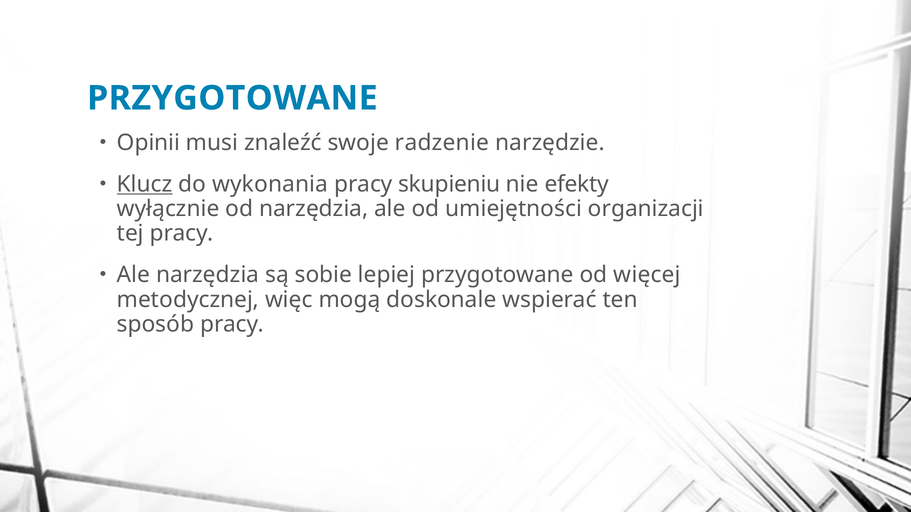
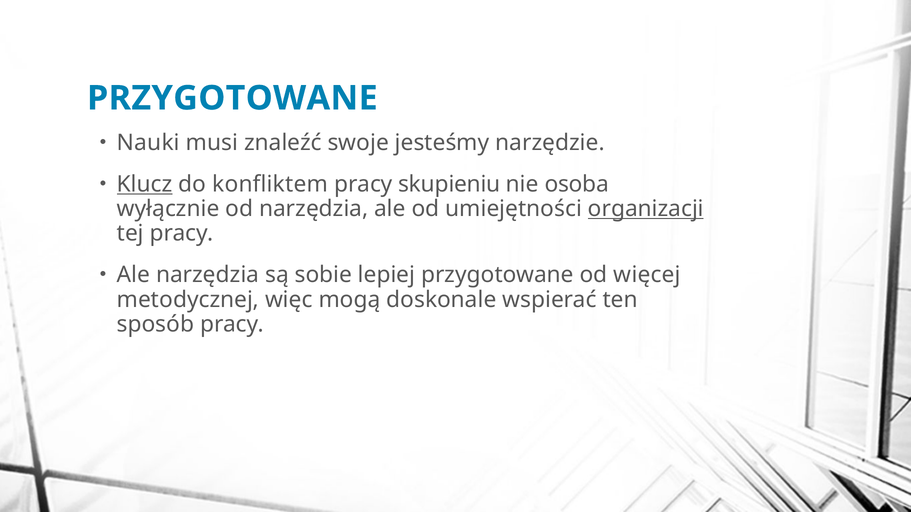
Opinii: Opinii -> Nauki (148, 143)
radzenie: radzenie -> jesteśmy (442, 143)
wykonania: wykonania -> konfliktem (270, 184)
efekty: efekty -> osoba (577, 184)
organizacji underline: none -> present (646, 209)
